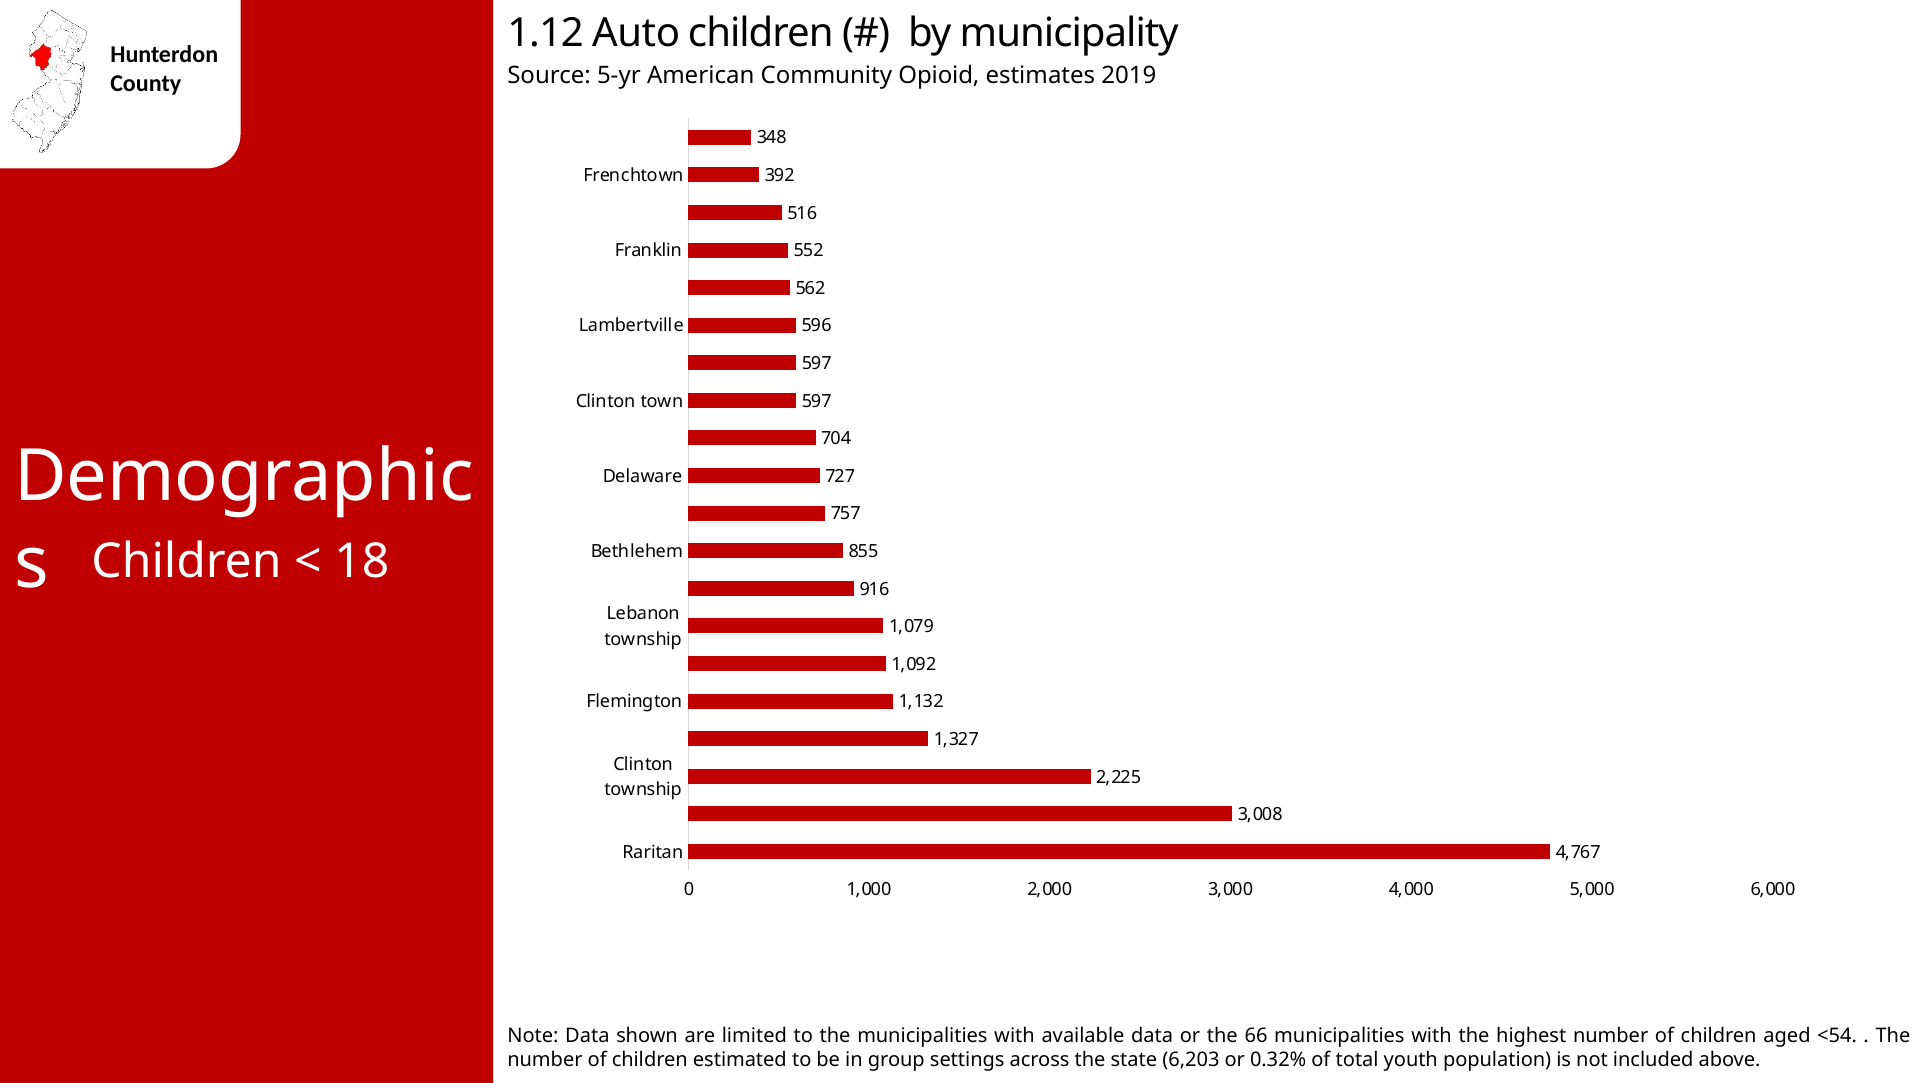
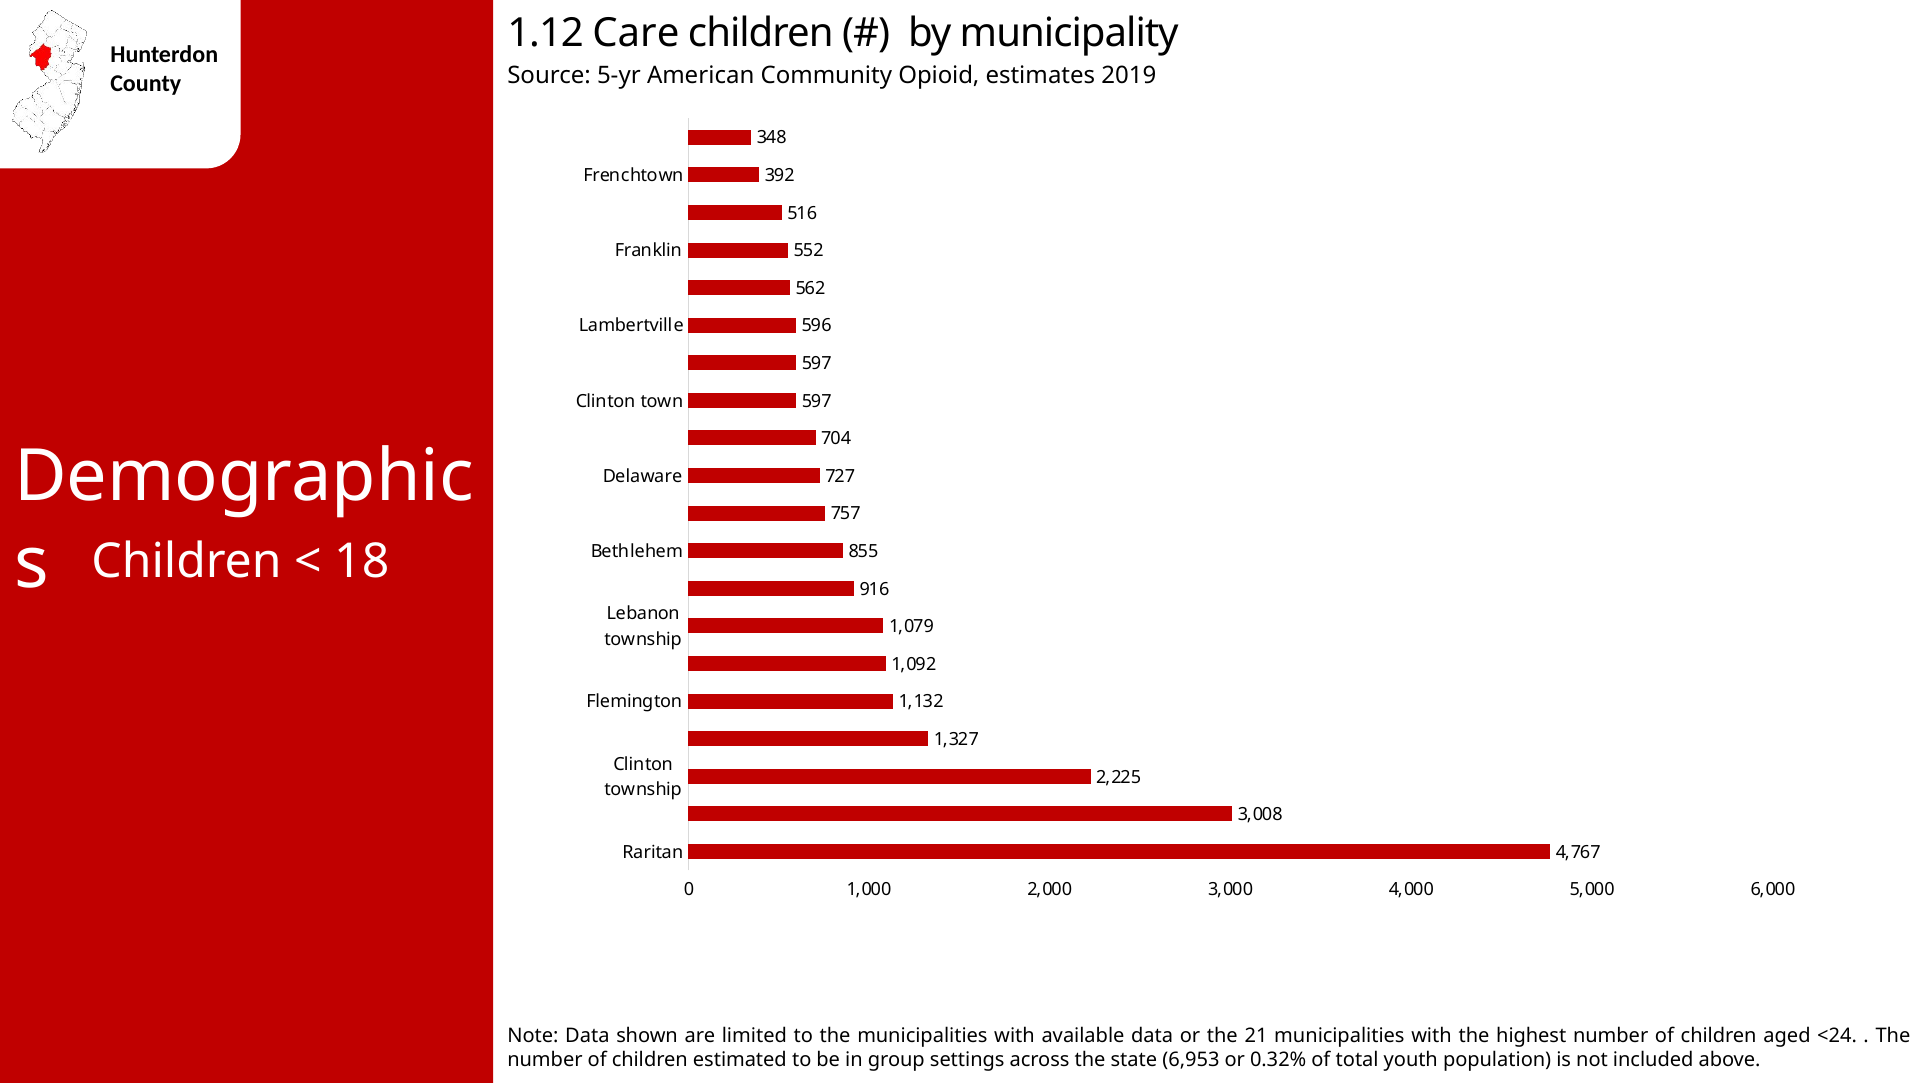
Auto: Auto -> Care (636, 33)
66: 66 -> 21 (1256, 1036)
<54: <54 -> <24 (1837, 1036)
6,203: 6,203 -> 6,953 (1191, 1060)
